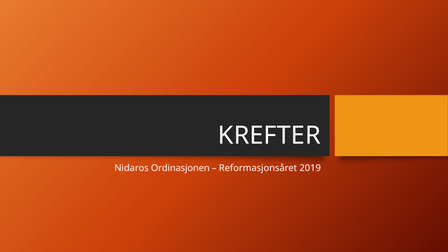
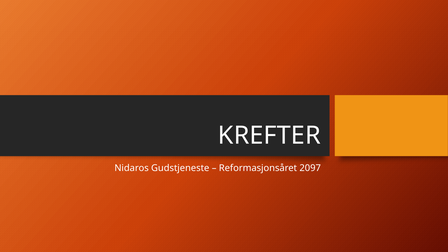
Ordinasjonen: Ordinasjonen -> Gudstjeneste (180, 168)
2019: 2019 -> 2097 (310, 168)
